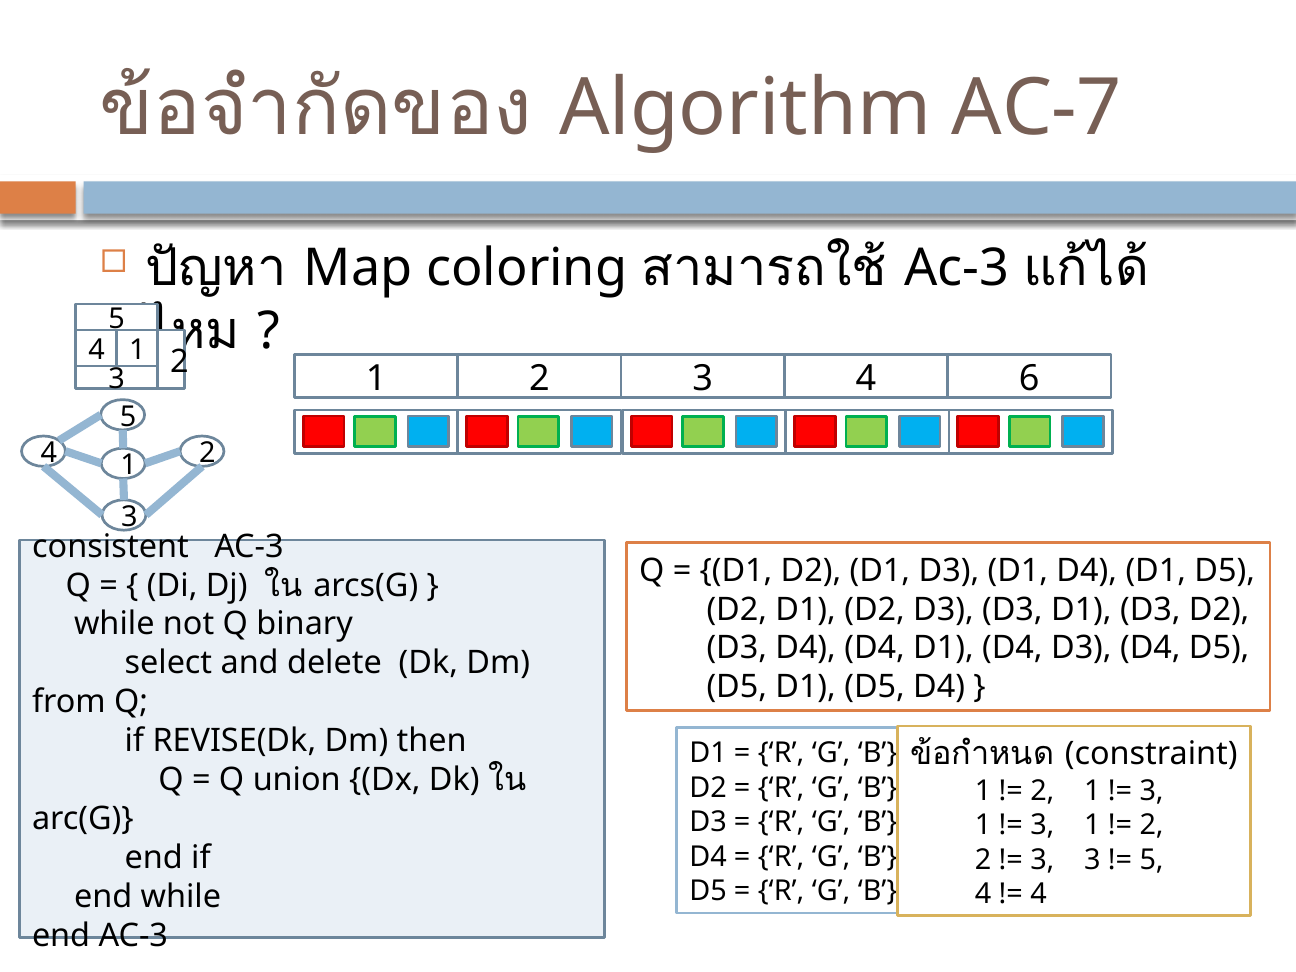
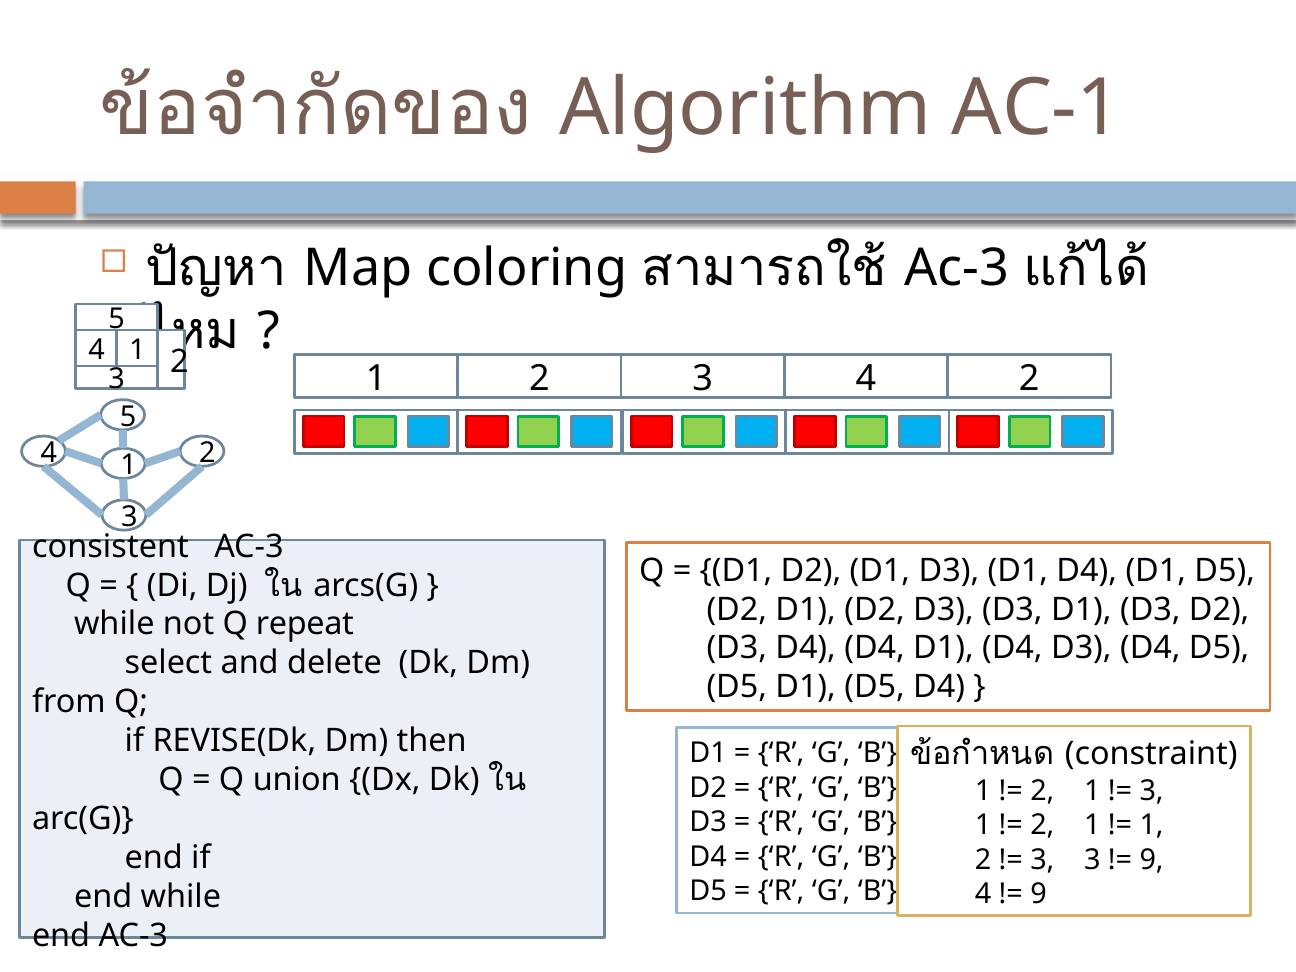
AC-7: AC-7 -> AC-1 (1037, 108)
4 6: 6 -> 2 (1029, 378)
binary: binary -> repeat (305, 624)
3: 3 -> 2 (1042, 825)
2: 2 -> 1 (1152, 825)
5: 5 -> 9 (1152, 860)
4: 4 -> 9 (1039, 894)
